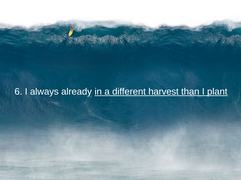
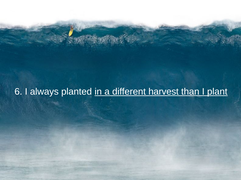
already: already -> planted (77, 92)
